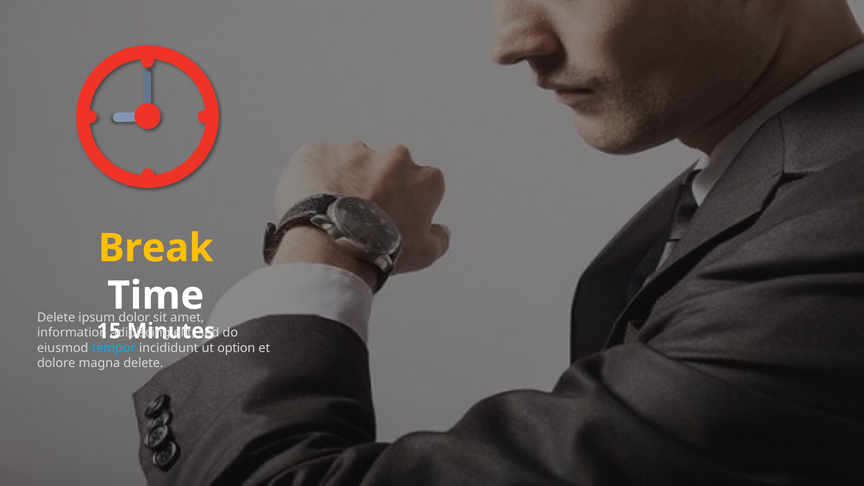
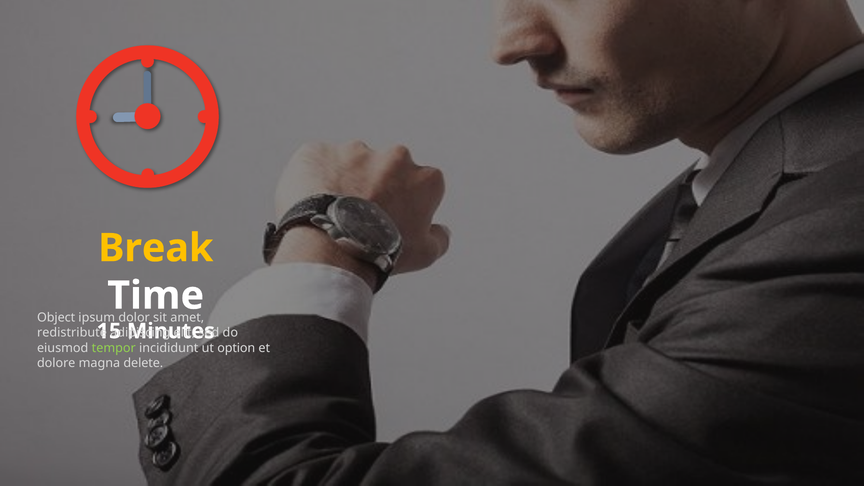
Delete: Delete -> Object (56, 318)
information: information -> redistribute (72, 333)
tempor colour: light blue -> light green (114, 348)
